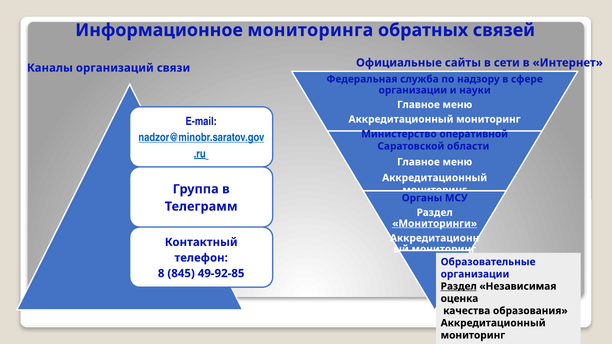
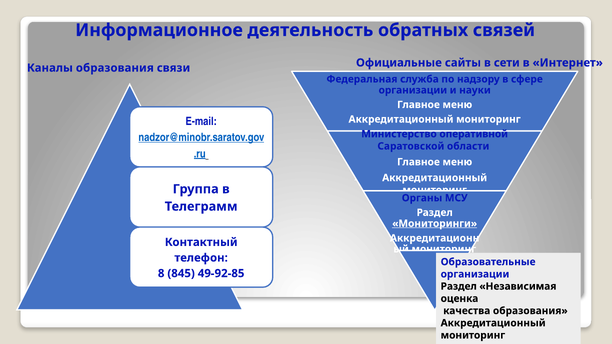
мониторинга: мониторинга -> деятельность (310, 30)
Каналы организаций: организаций -> образования (115, 68)
Раздел underline: present -> none (459, 287)
